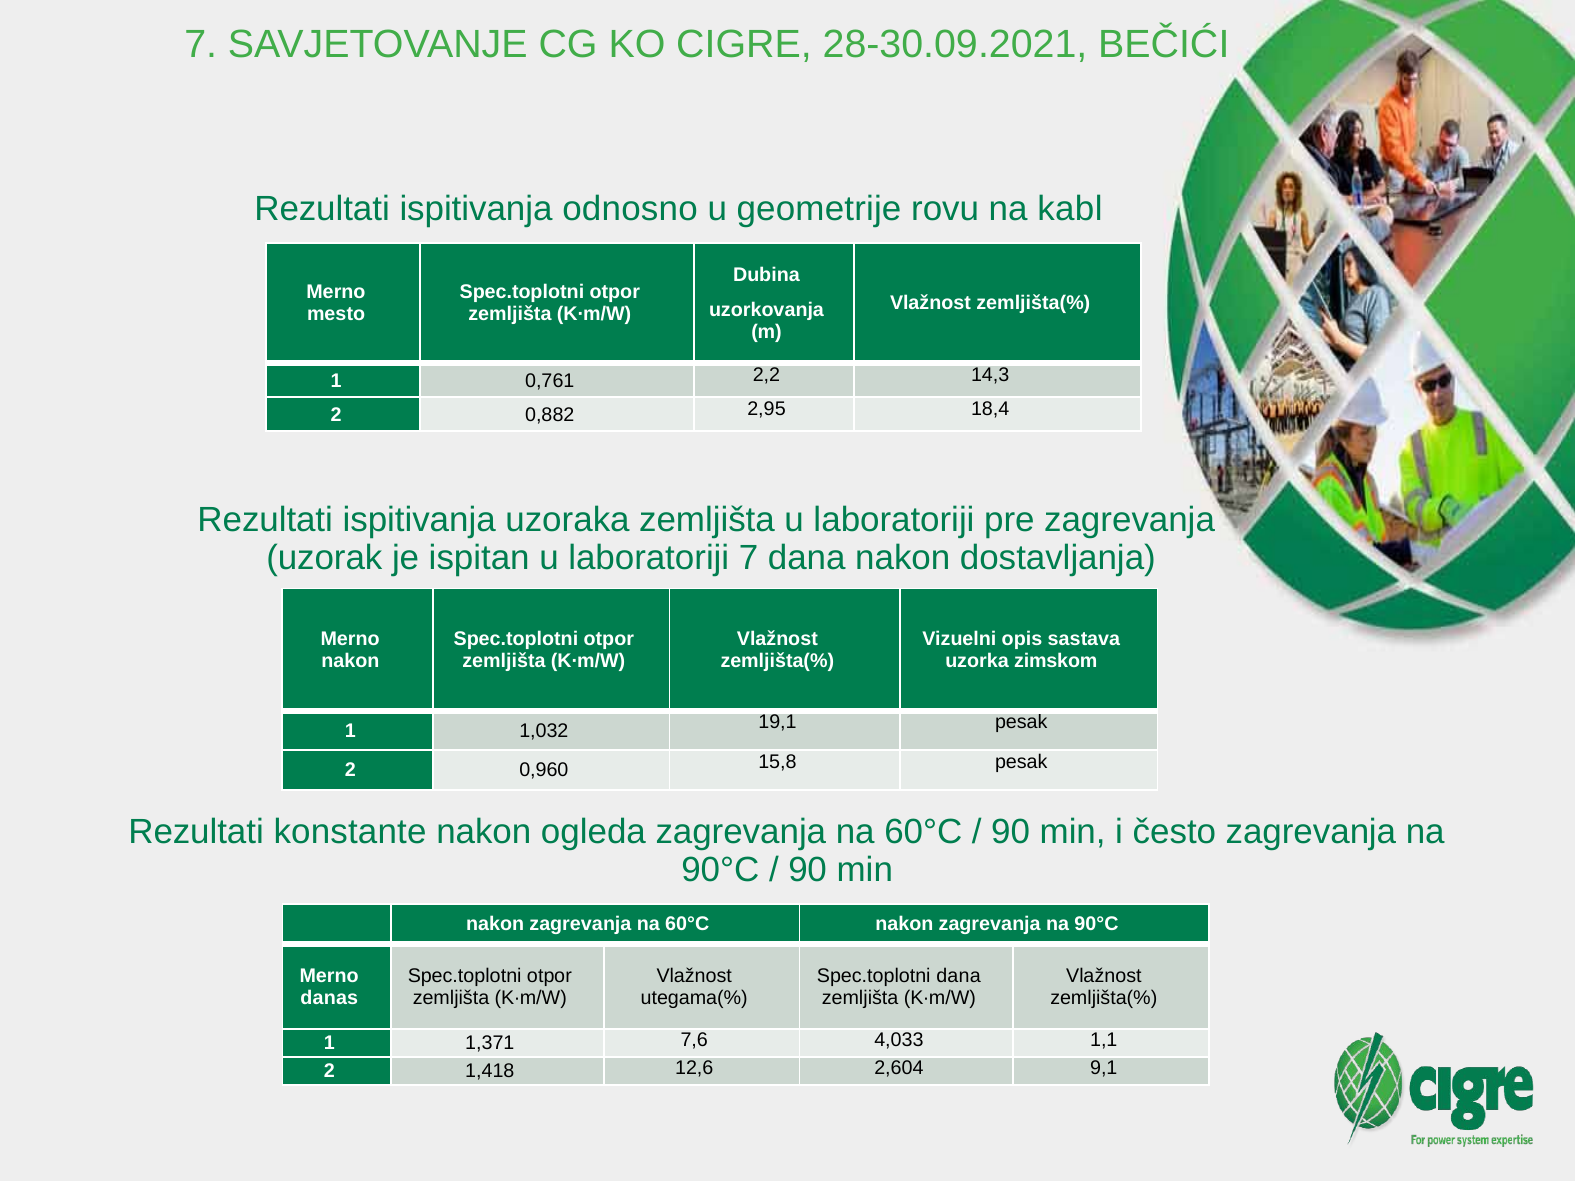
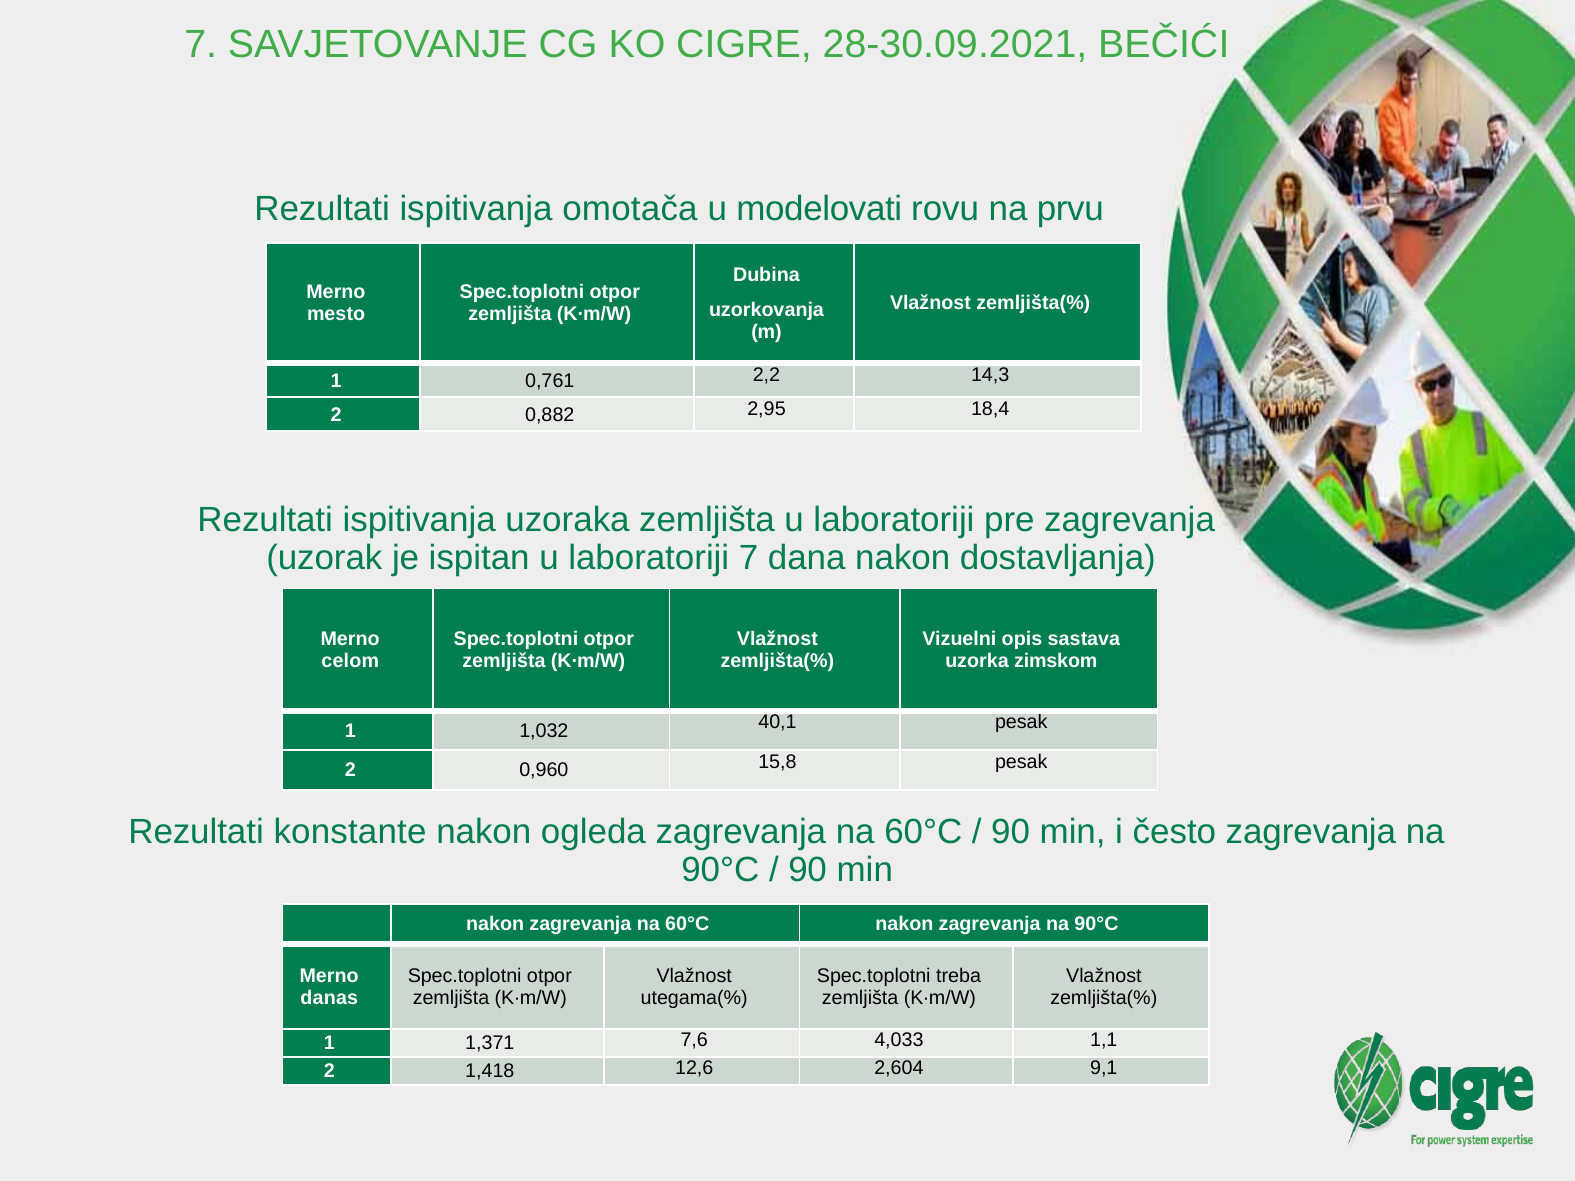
odnosno: odnosno -> omotača (630, 209)
geometrije: geometrije -> modelovati (819, 209)
kabl: kabl -> prvu (1070, 209)
nakon: nakon -> celom (350, 661)
19,1: 19,1 -> 40,1 (777, 722)
Spec.toplotni dana: dana -> treba (959, 976)
